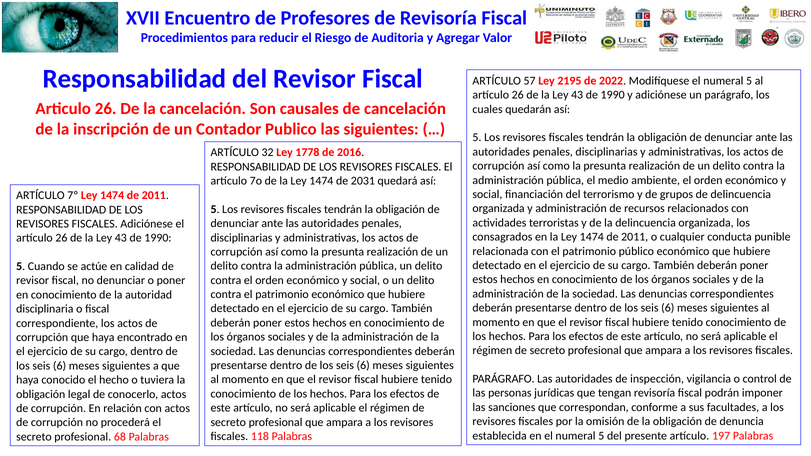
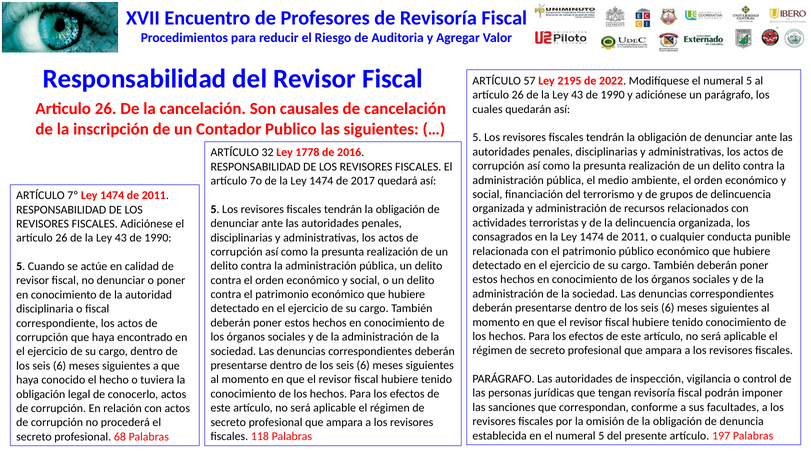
2031: 2031 -> 2017 (363, 181)
